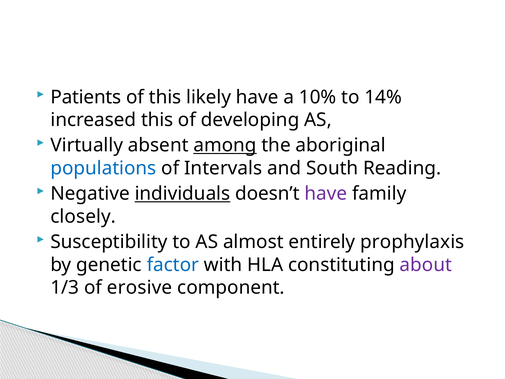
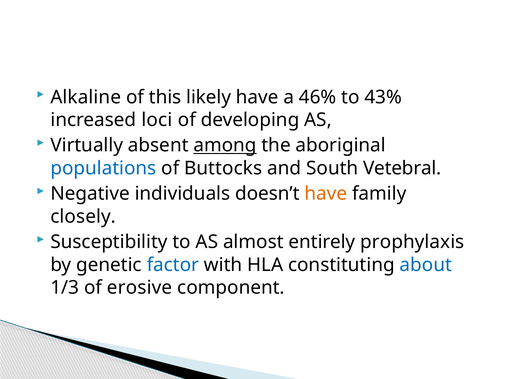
Patients: Patients -> Alkaline (86, 97)
10%: 10% -> 46% (318, 97)
14%: 14% -> 43% (383, 97)
increased this: this -> loci (157, 120)
Intervals: Intervals -> Buttocks (223, 168)
Reading: Reading -> Vetebral (402, 168)
individuals underline: present -> none (182, 194)
have colour: purple -> orange (326, 194)
about colour: purple -> blue (426, 265)
